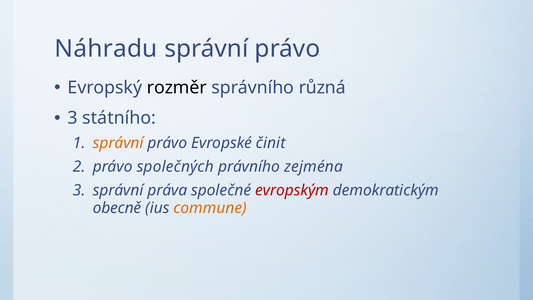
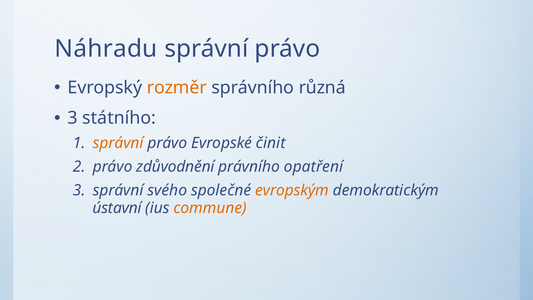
rozměr colour: black -> orange (177, 87)
společných: společných -> zdůvodnění (175, 167)
zejména: zejména -> opatření (314, 167)
práva: práva -> svého (167, 190)
evropským colour: red -> orange (292, 190)
obecně: obecně -> ústavní (117, 208)
